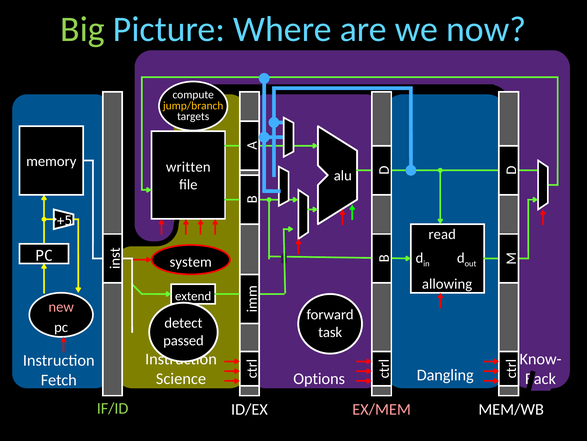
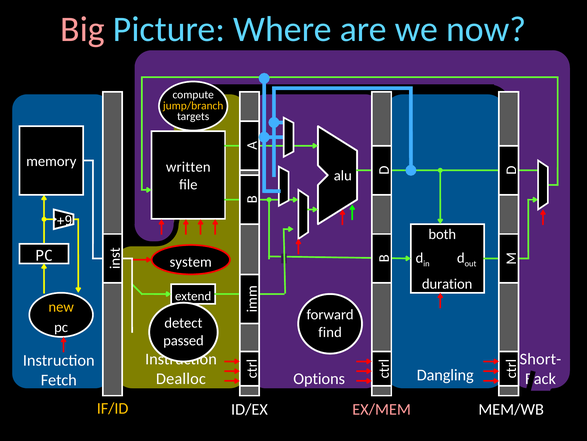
Big colour: light green -> pink (83, 29)
+5: +5 -> +9 (65, 221)
read: read -> both (442, 234)
allowing: allowing -> duration (447, 284)
new colour: pink -> yellow (61, 306)
task: task -> find (330, 332)
Know-: Know- -> Short- (540, 358)
Science: Science -> Dealloc (181, 378)
IF/ID colour: light green -> yellow (113, 408)
